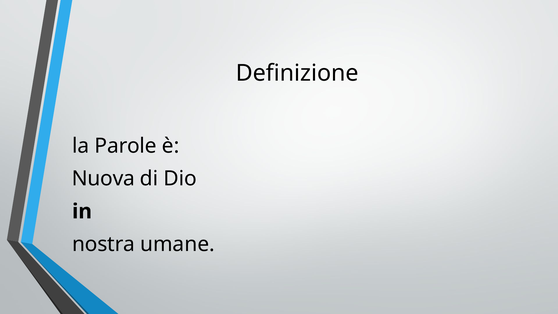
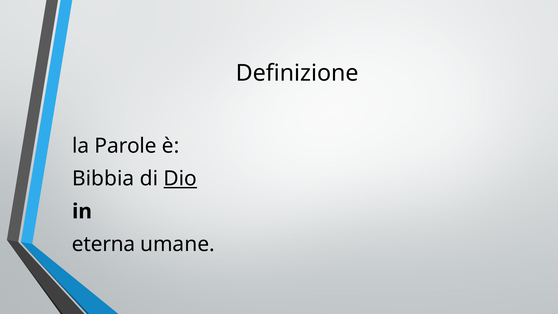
Nuova: Nuova -> Bibbia (103, 179)
Dio underline: none -> present (180, 179)
nostra: nostra -> eterna (104, 244)
